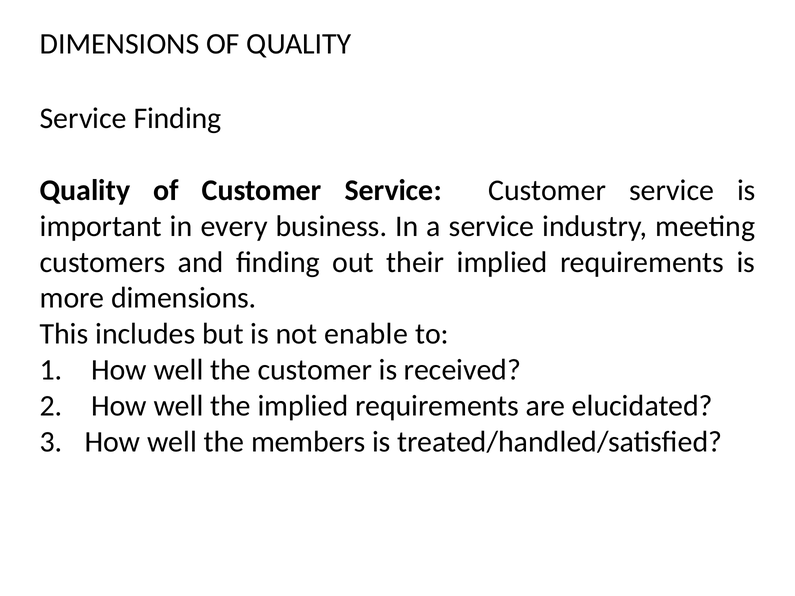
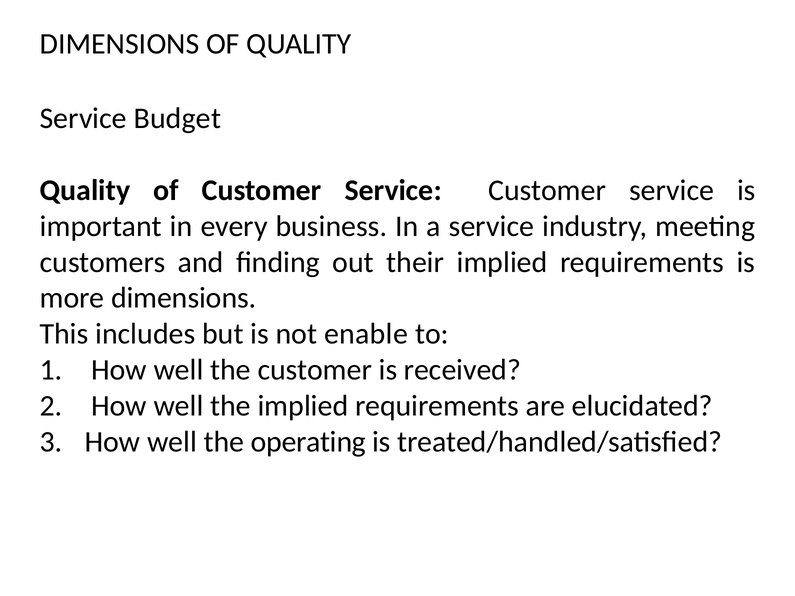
Service Finding: Finding -> Budget (177, 119)
members: members -> operating (308, 442)
